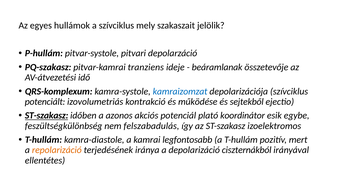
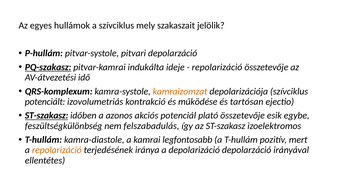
PQ-szakasz underline: none -> present (48, 67)
tranziens: tranziens -> indukálta (146, 67)
beáramlanak: beáramlanak -> repolarizáció (217, 67)
kamraizomzat colour: blue -> orange (180, 91)
sejtekből: sejtekből -> tartósan (247, 102)
plató koordinátor: koordinátor -> összetevője (243, 115)
depolarizáció ciszternákból: ciszternákból -> depolarzáció (247, 150)
